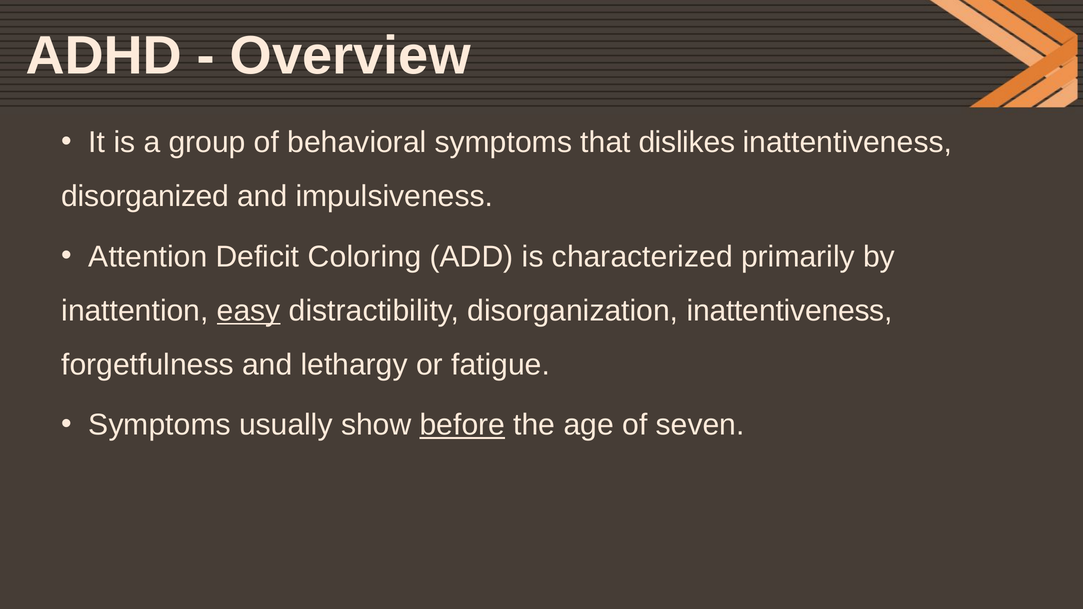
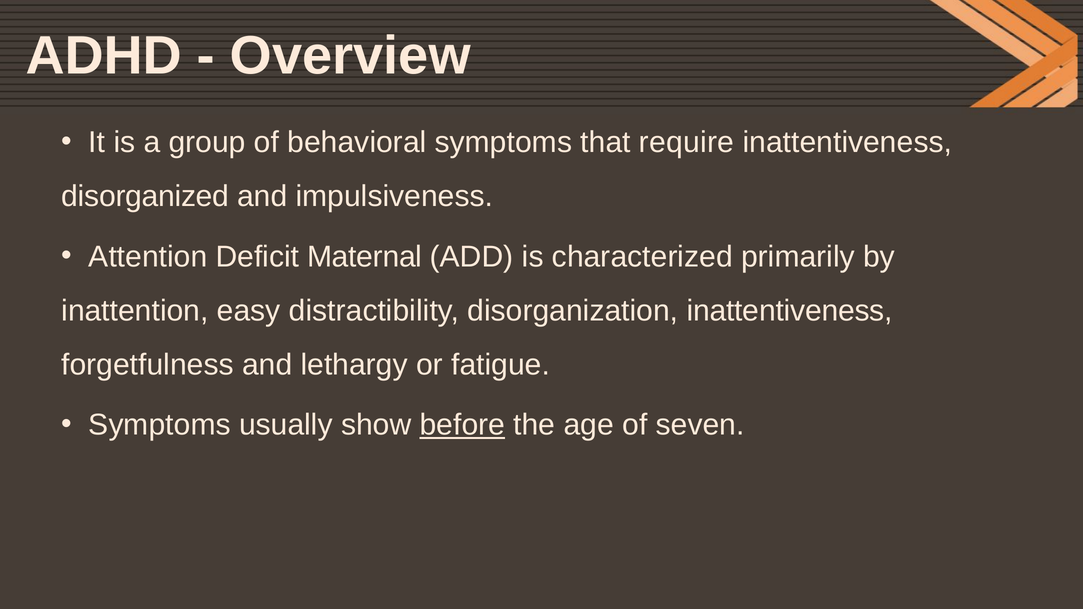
dislikes: dislikes -> require (687, 142)
Coloring: Coloring -> Maternal (365, 257)
easy underline: present -> none (249, 311)
